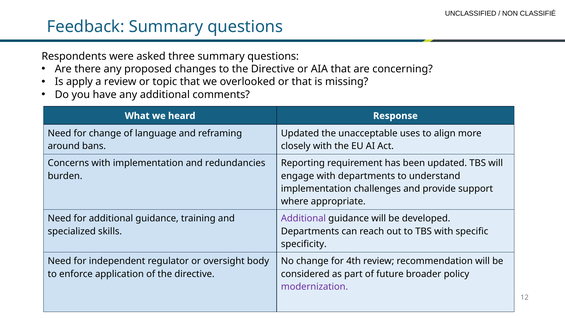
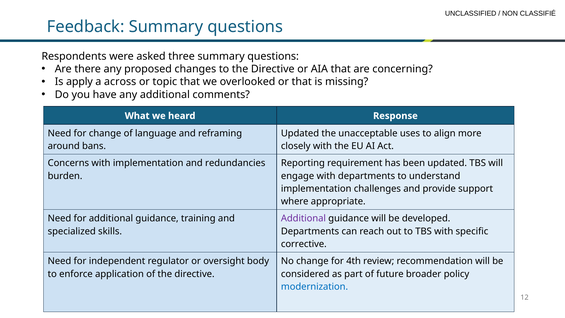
a review: review -> across (120, 82)
specificity: specificity -> corrective (304, 244)
modernization colour: purple -> blue (315, 287)
